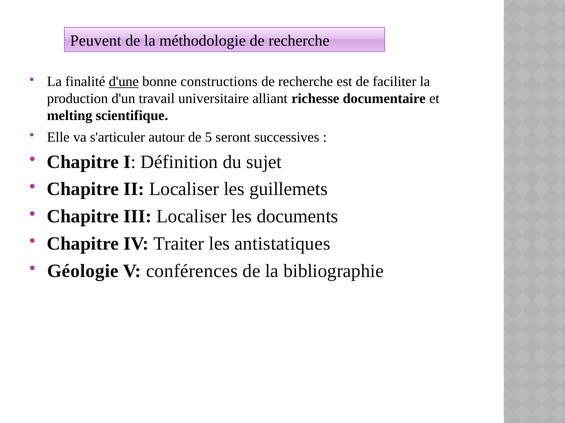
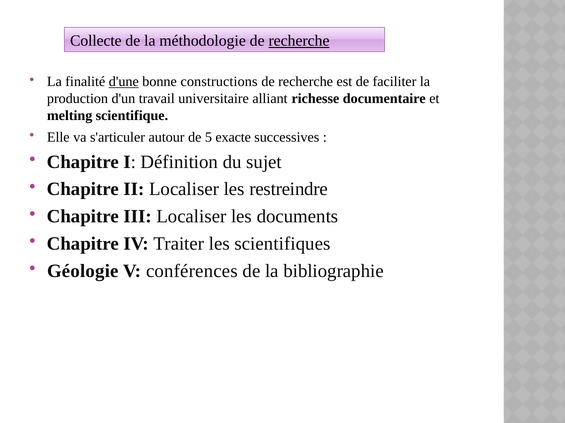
Peuvent: Peuvent -> Collecte (96, 41)
recherche underline: none -> present (299, 41)
seront: seront -> exacte (233, 137)
guillemets: guillemets -> restreindre (289, 189)
antistatiques: antistatiques -> scientifiques (282, 244)
